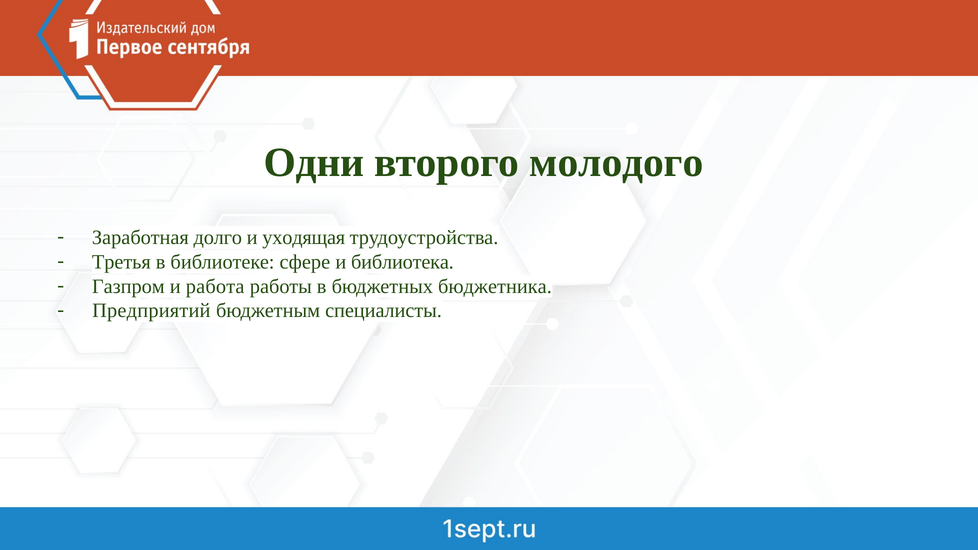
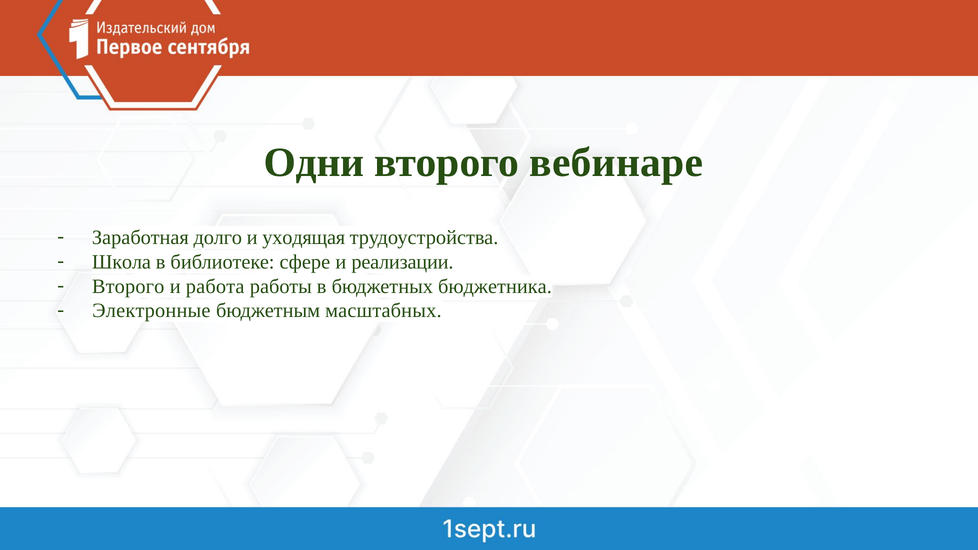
молодого: молодого -> вебинаре (616, 163)
Третья: Третья -> Школа (121, 262)
библиотека: библиотека -> реализации (402, 262)
Газпром: Газпром -> Второго (128, 286)
Предприятий: Предприятий -> Электронные (151, 311)
специалисты: специалисты -> масштабных (383, 311)
